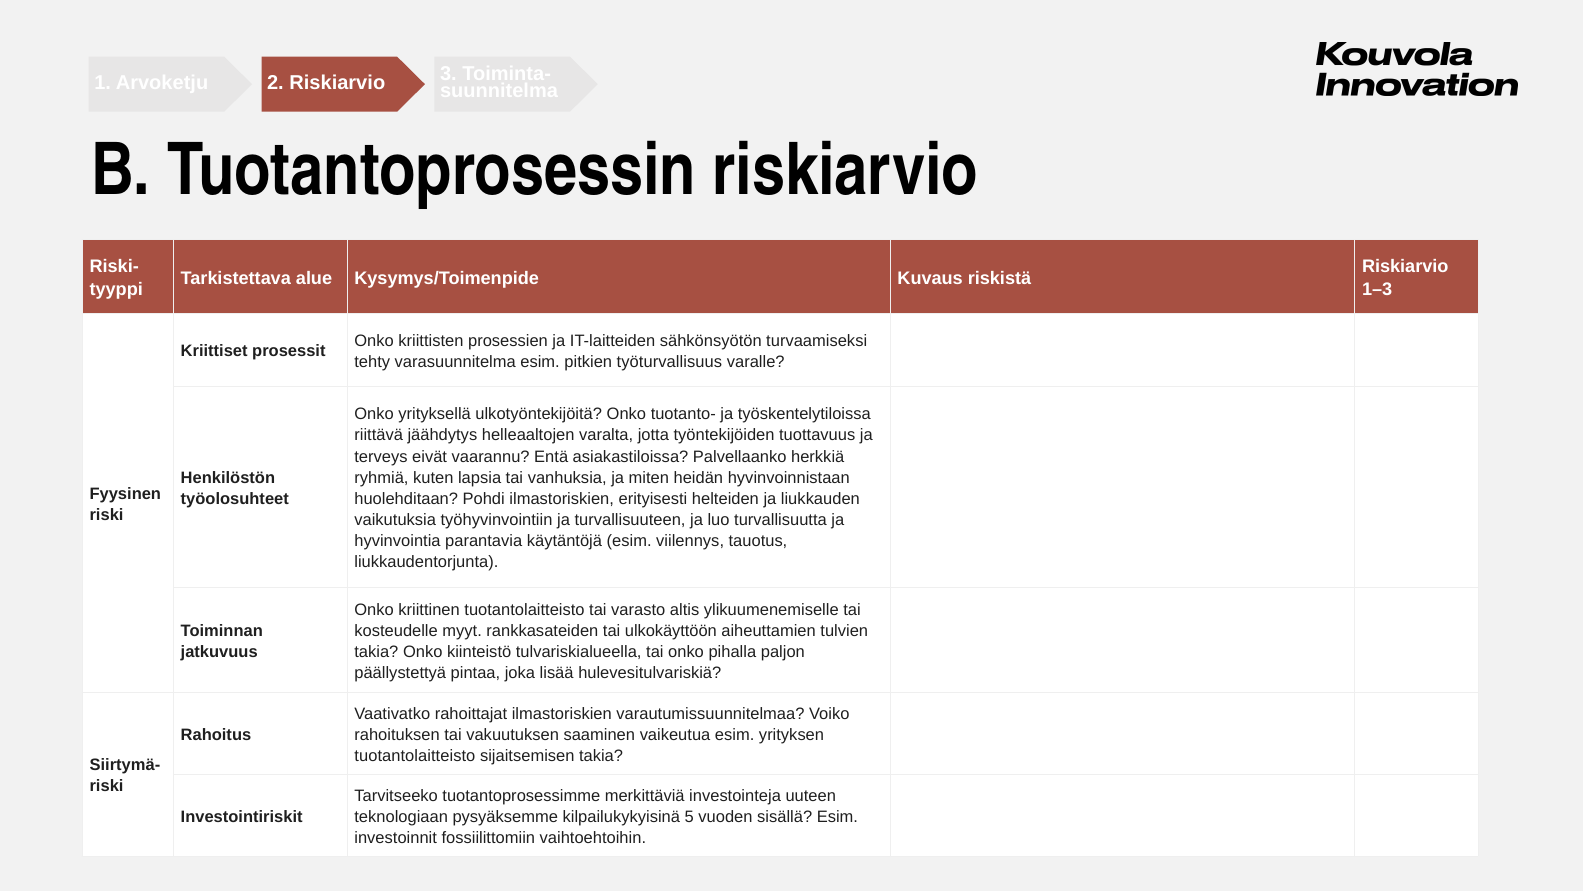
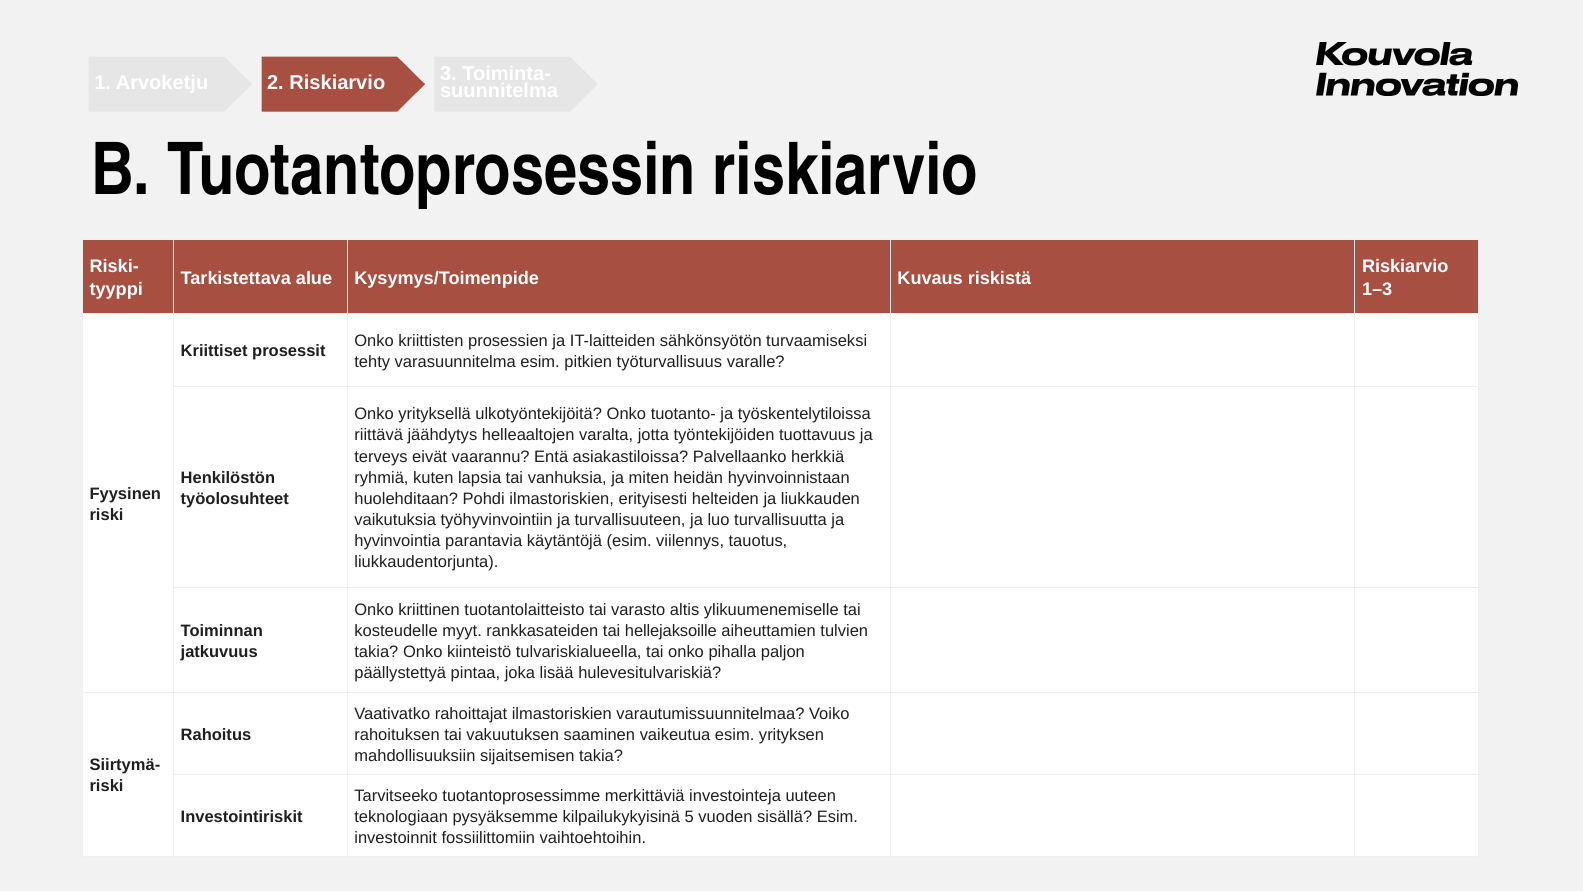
ulkokäyttöön: ulkokäyttöön -> hellejaksoille (671, 631)
tuotantolaitteisto: tuotantolaitteisto -> mahdollisuuksiin (415, 756)
